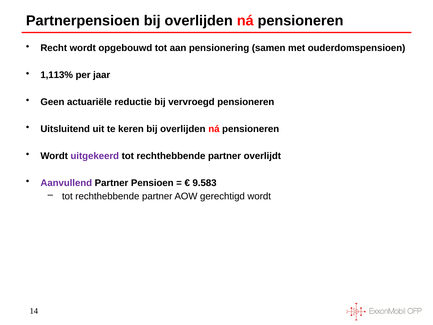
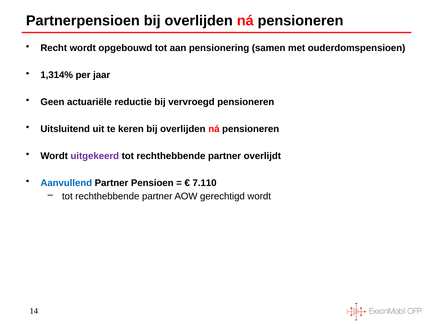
1,113%: 1,113% -> 1,314% (57, 75)
Aanvullend colour: purple -> blue (66, 183)
9.583: 9.583 -> 7.110 (205, 183)
